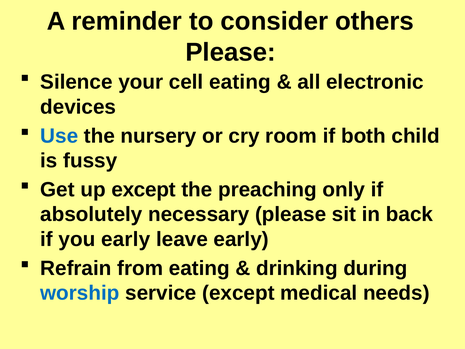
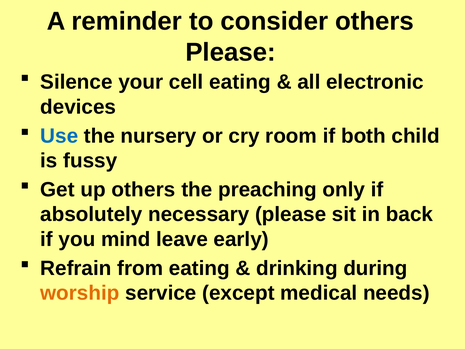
up except: except -> others (143, 190)
you early: early -> mind (126, 239)
worship colour: blue -> orange (80, 293)
